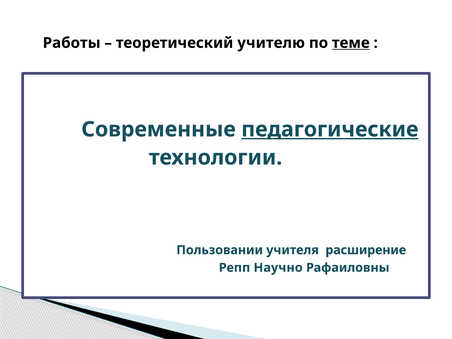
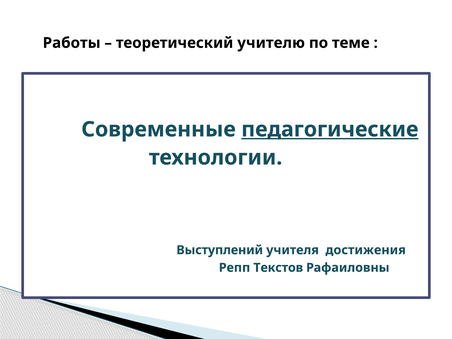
теме underline: present -> none (351, 43)
Пользовании: Пользовании -> Выступлений (220, 250)
расширение: расширение -> достижения (366, 250)
Научно: Научно -> Текстов (278, 268)
